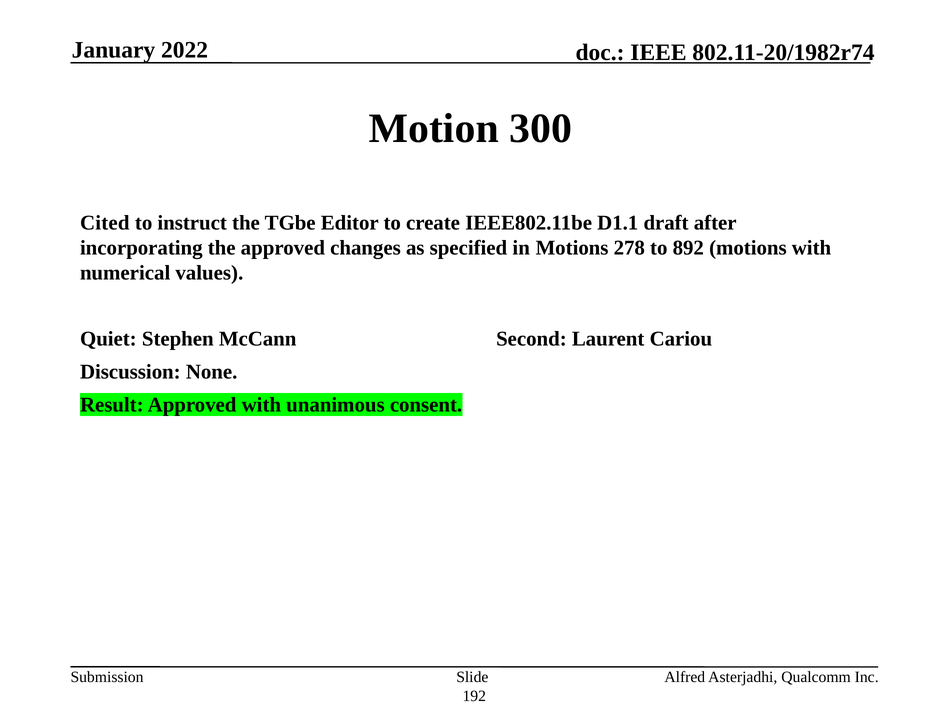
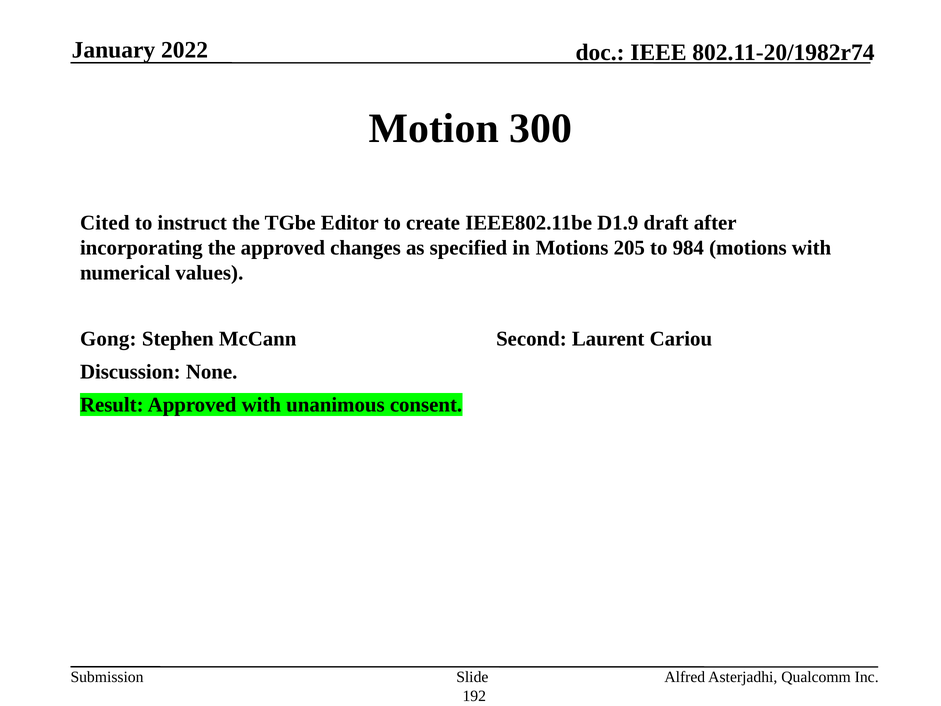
D1.1: D1.1 -> D1.9 (618, 223)
278: 278 -> 205 (629, 248)
892: 892 -> 984 (688, 248)
Quiet: Quiet -> Gong (108, 339)
